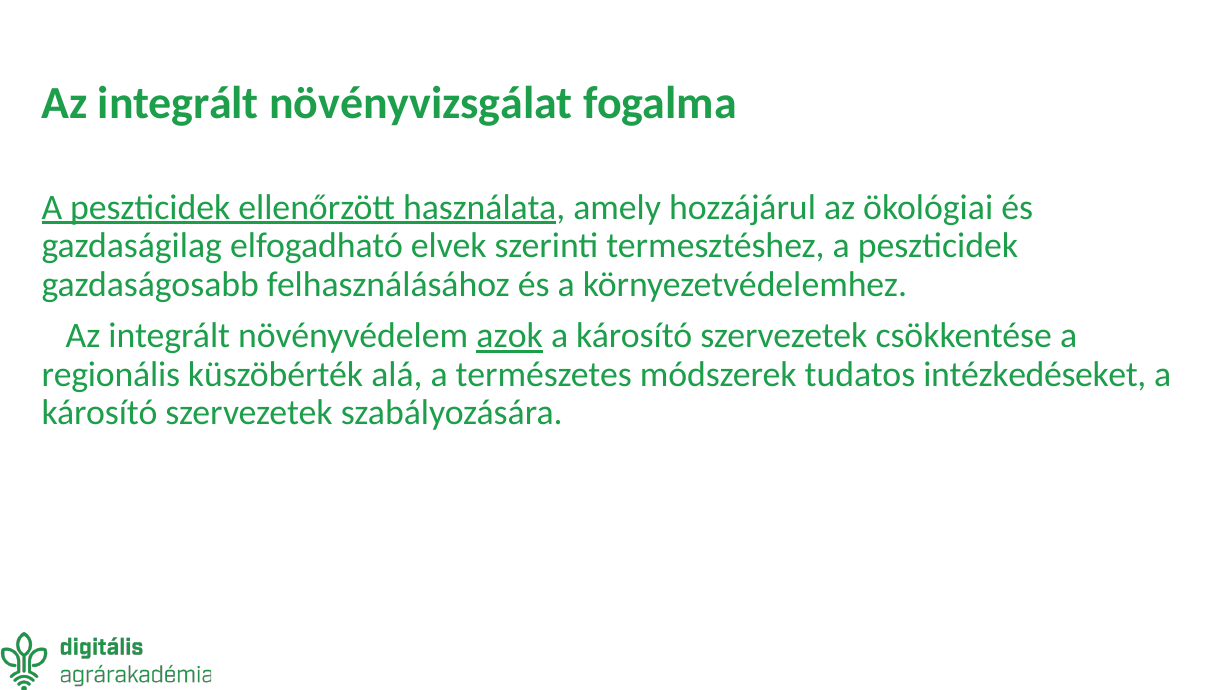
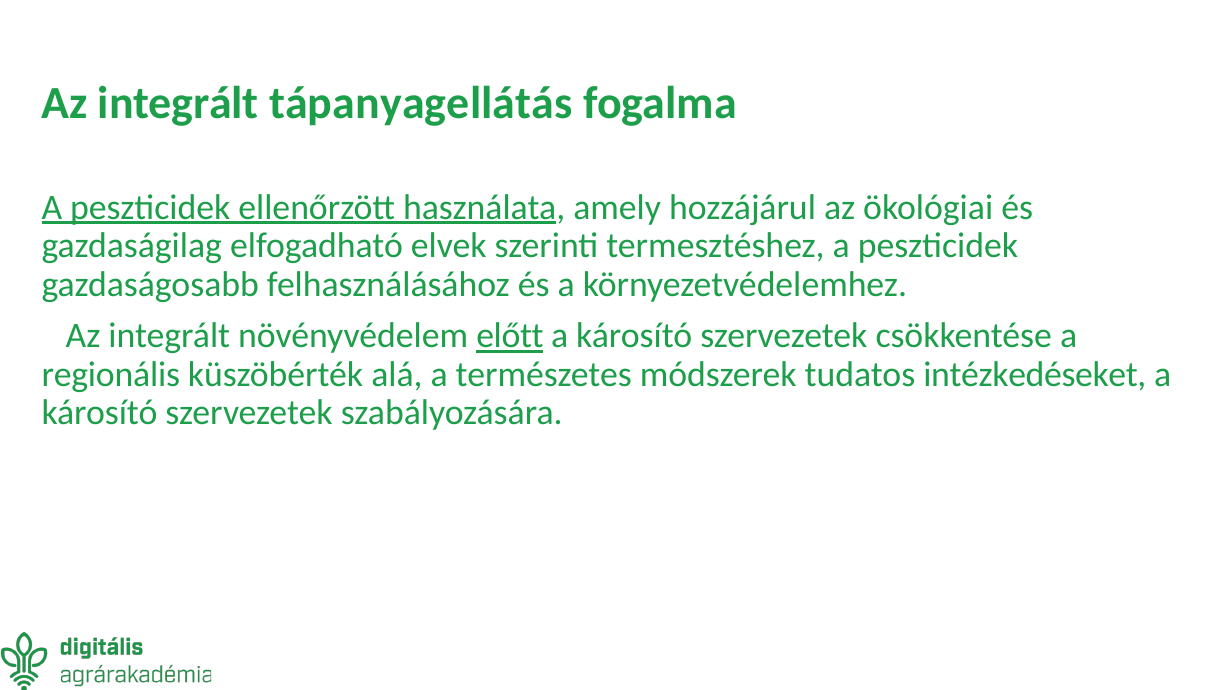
növényvizsgálat: növényvizsgálat -> tápanyagellátás (421, 103)
azok: azok -> előtt (510, 336)
